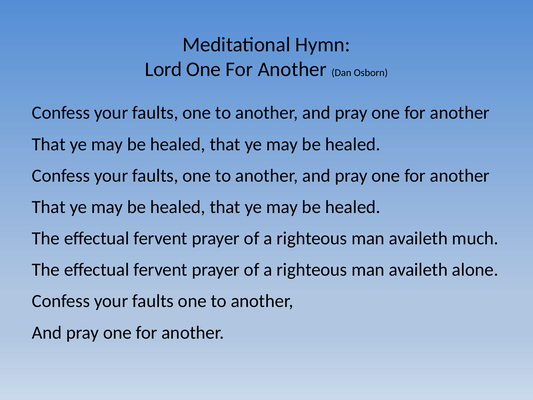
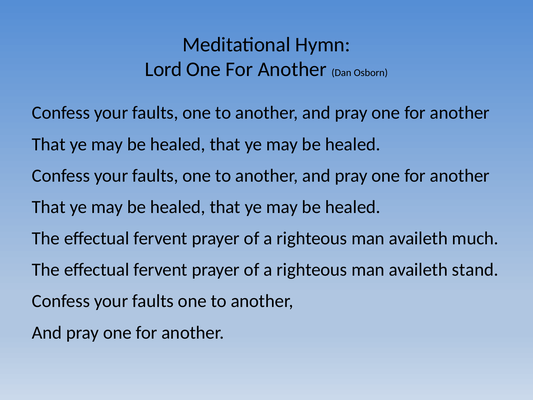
alone: alone -> stand (475, 270)
